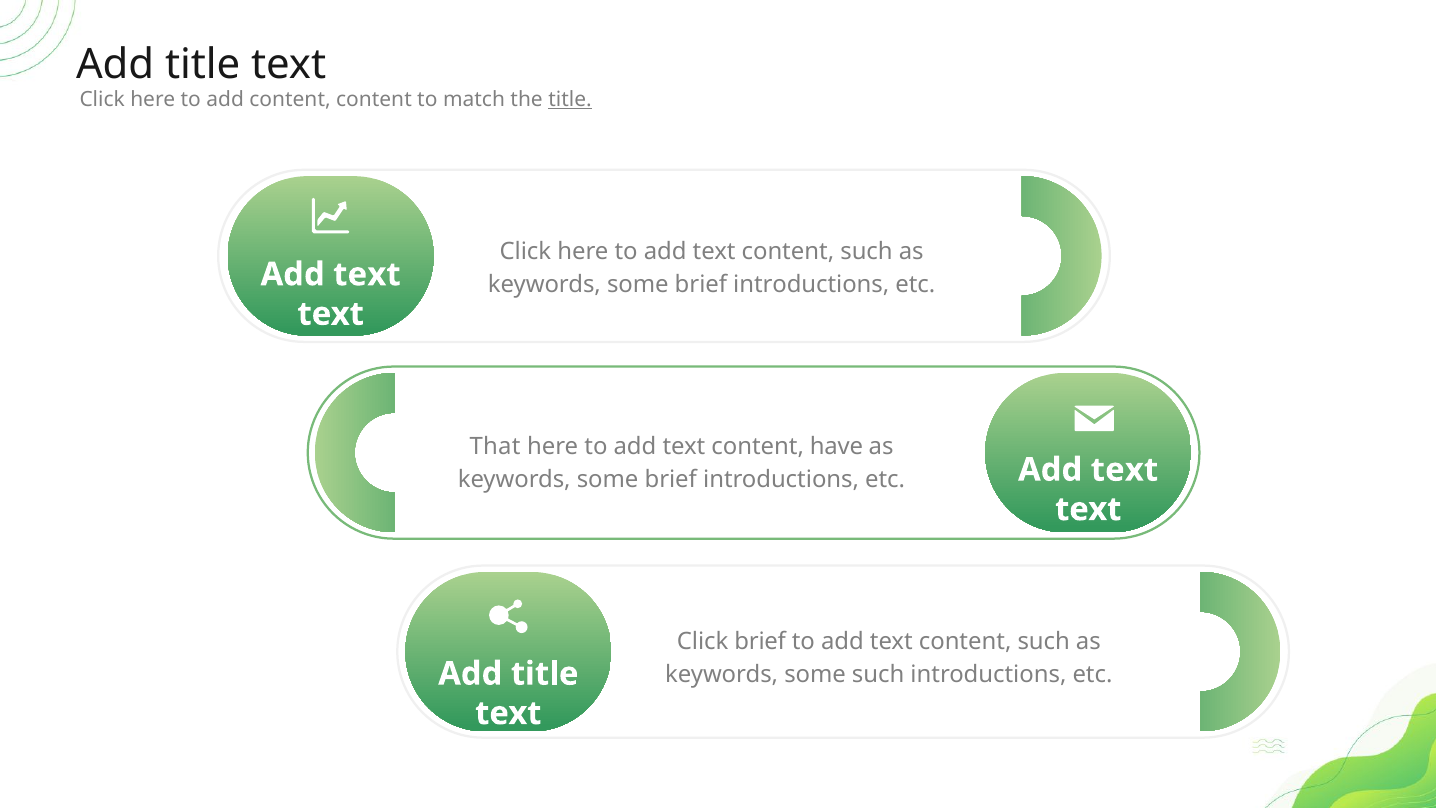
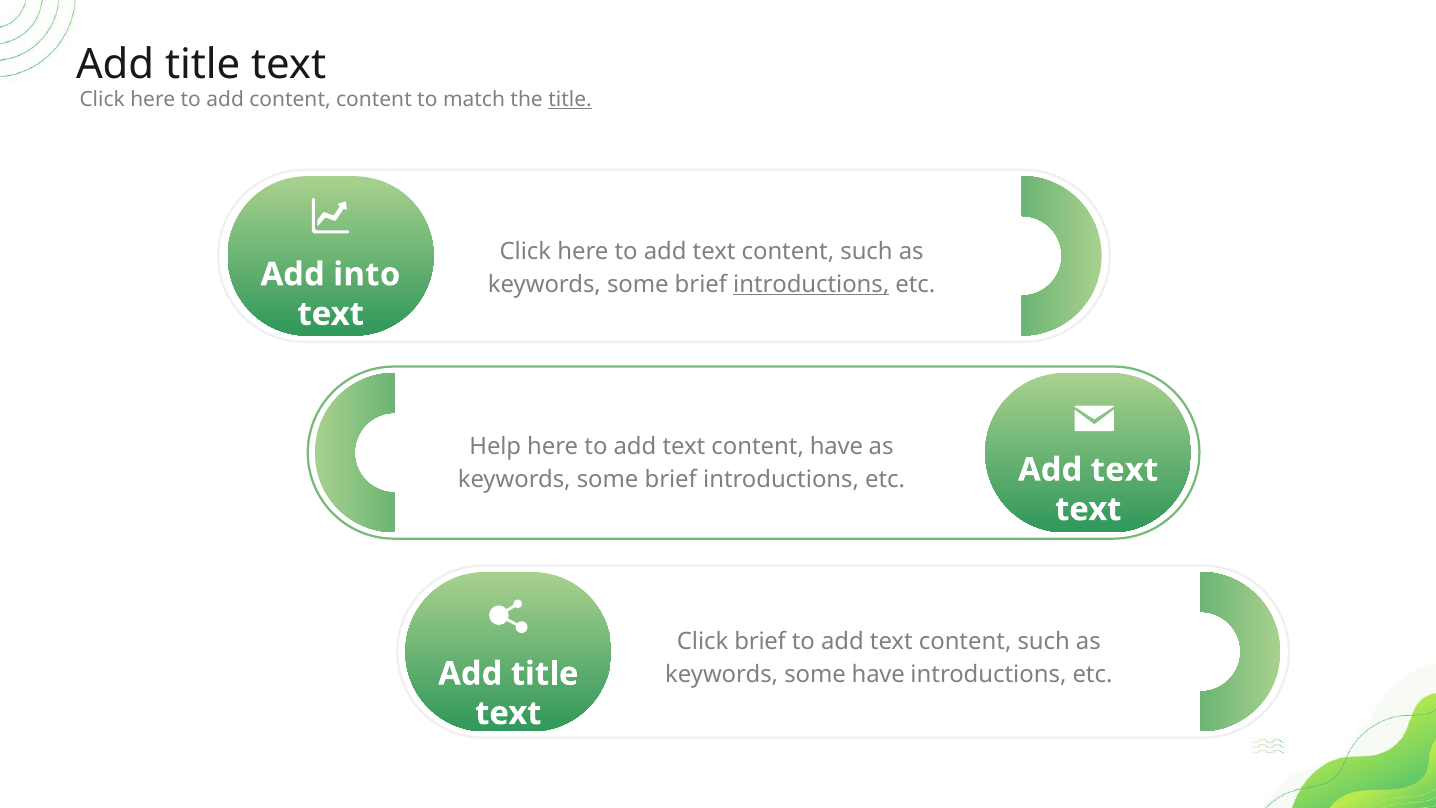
text: text -> into (367, 274)
introductions underline: none -> present (811, 284)
That: That -> Help (495, 447)
some such: such -> have (878, 675)
